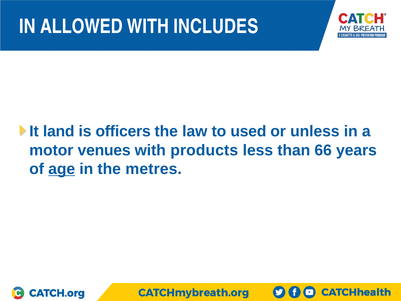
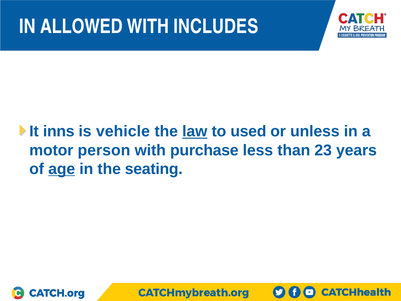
land: land -> inns (59, 131)
officers: officers -> vehicle (123, 131)
law underline: none -> present (195, 131)
venues: venues -> person (104, 150)
products: products -> purchase (204, 150)
66: 66 -> 23 (323, 150)
metres: metres -> seating (154, 169)
